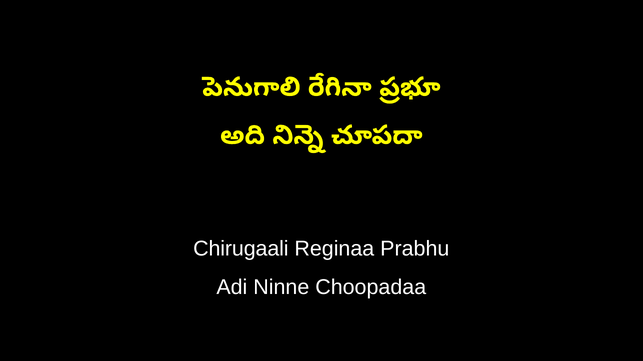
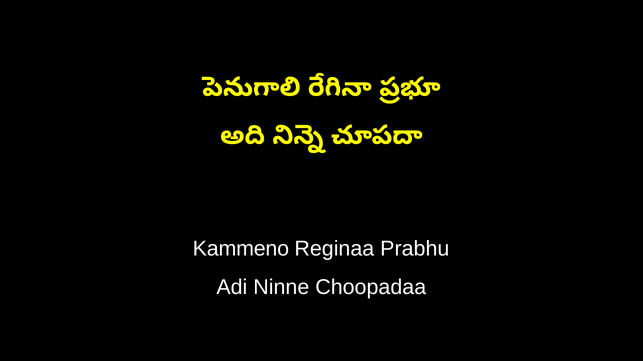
Chirugaali: Chirugaali -> Kammeno (241, 249)
